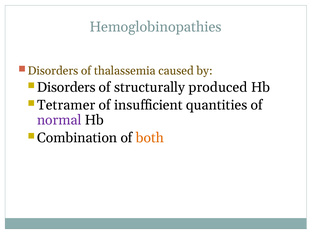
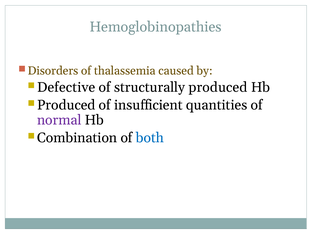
Disorders: Disorders -> Defective (66, 87)
Tetramer: Tetramer -> Produced (66, 105)
both colour: orange -> blue (150, 138)
